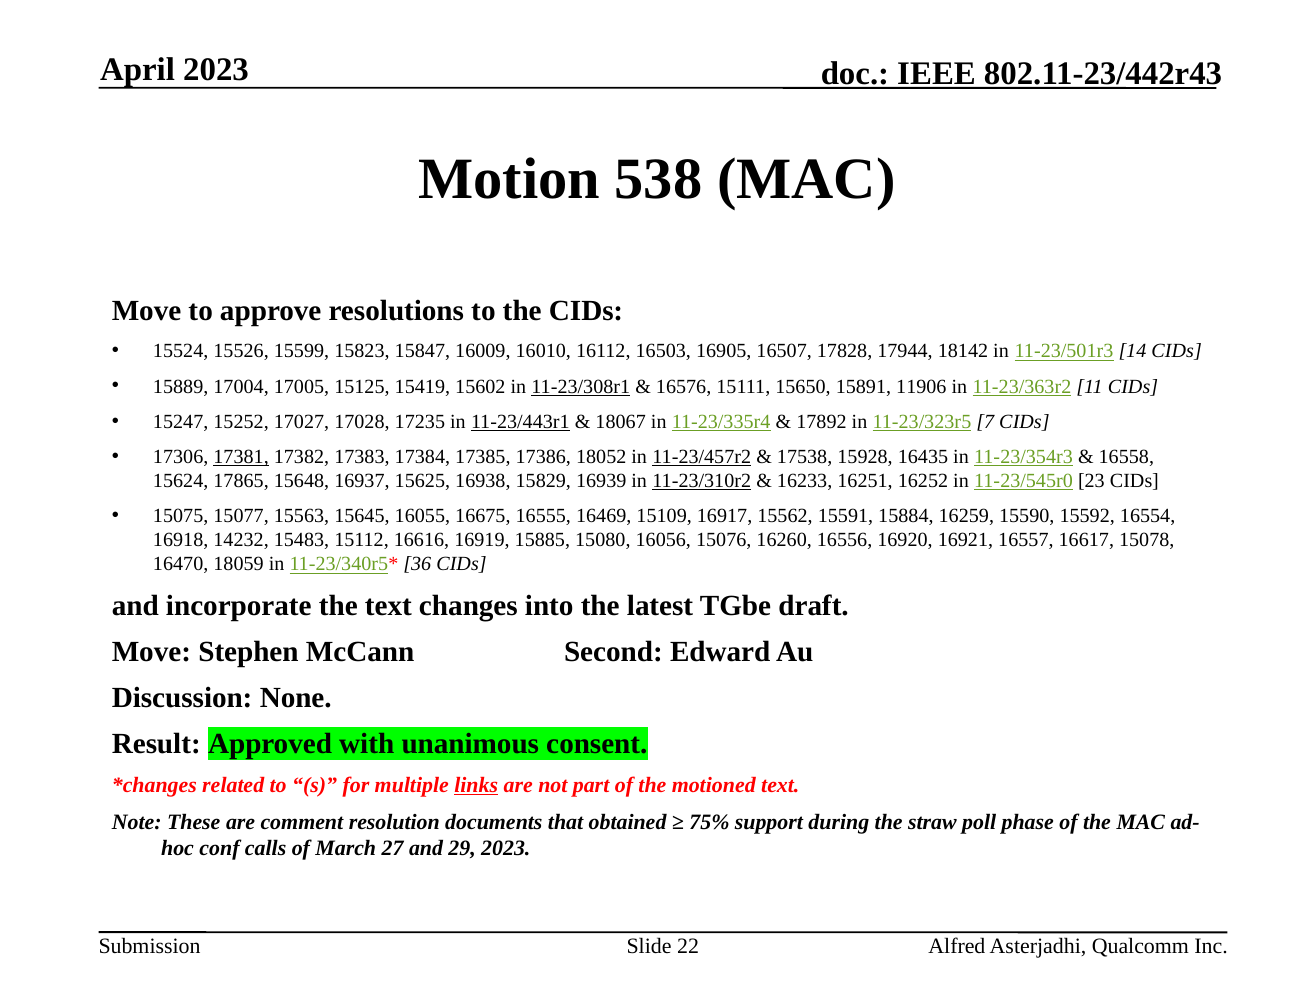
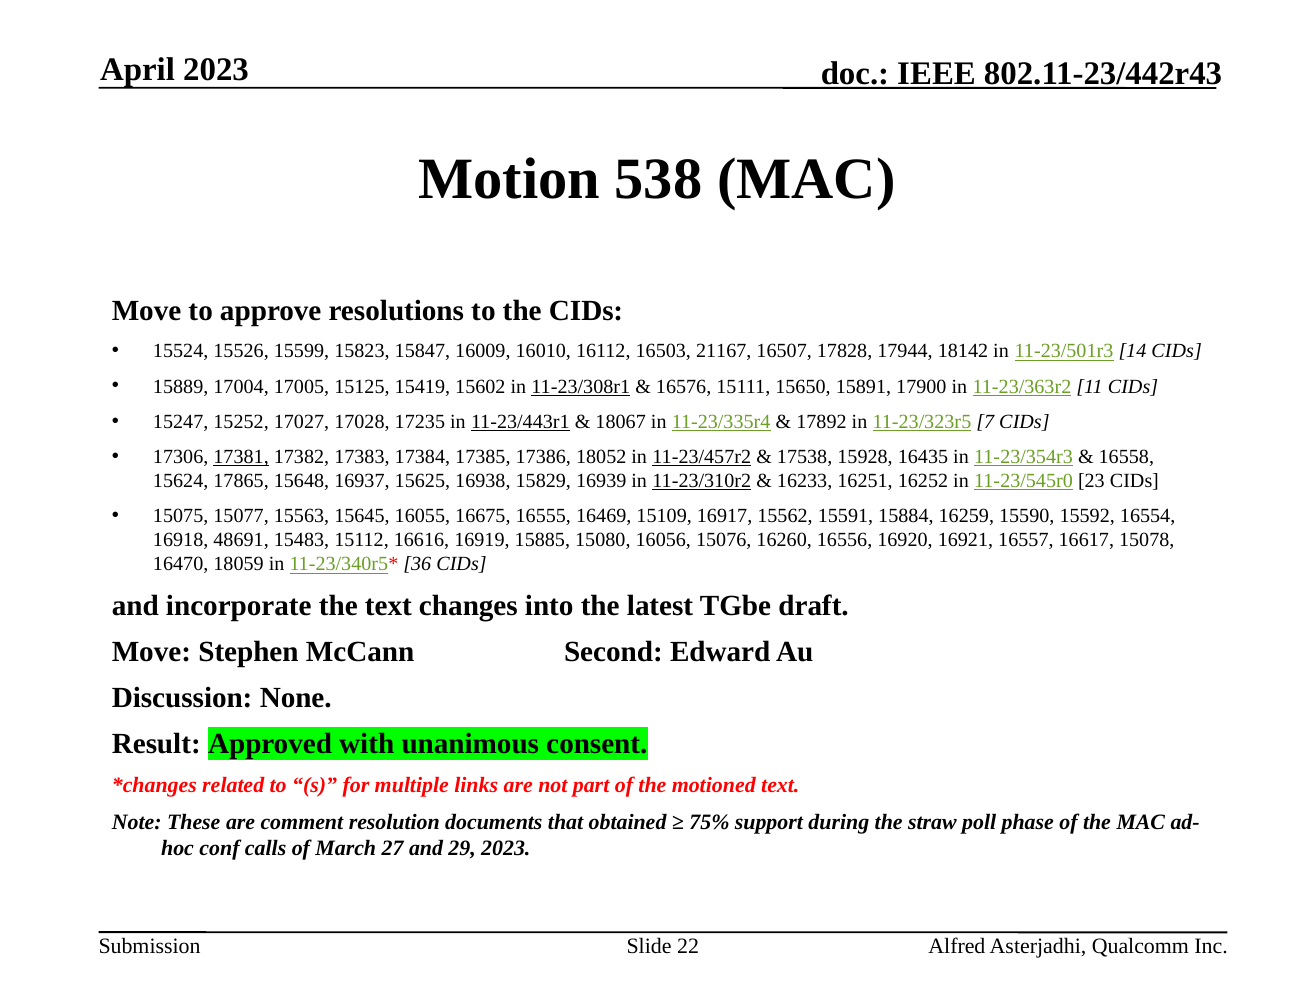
16905: 16905 -> 21167 (724, 351)
11906: 11906 -> 17900 (921, 386)
14232: 14232 -> 48691 (241, 540)
links underline: present -> none (476, 784)
